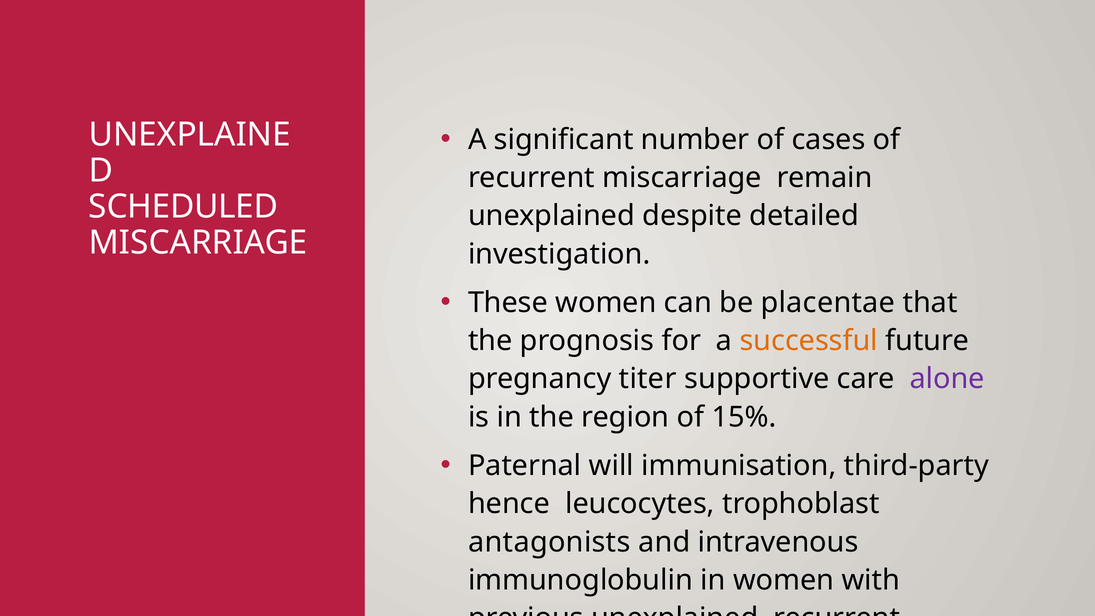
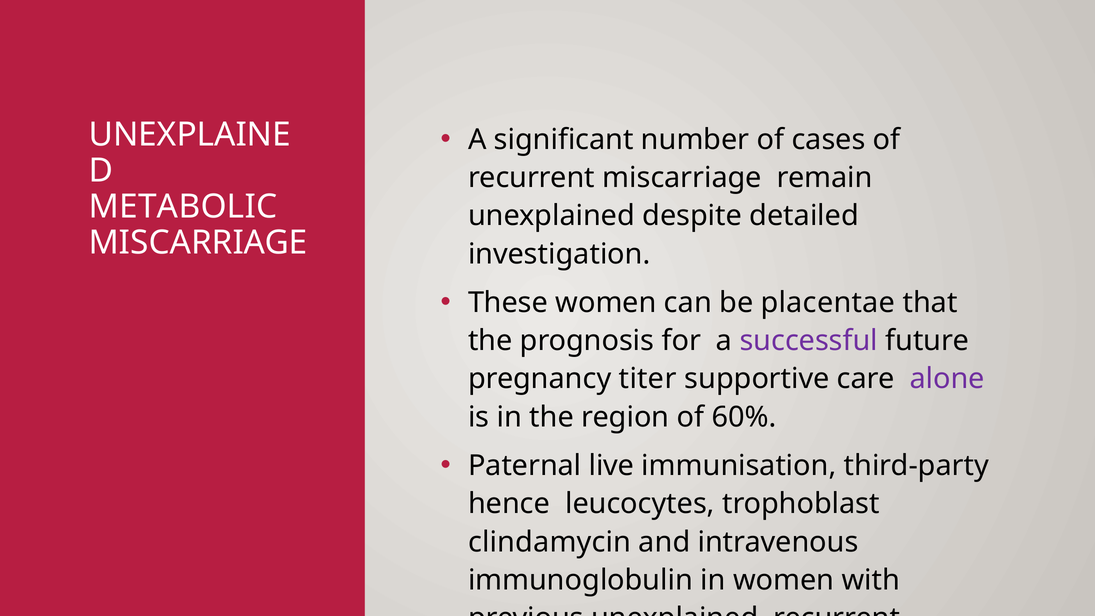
SCHEDULED: SCHEDULED -> METABOLIC (183, 207)
successful colour: orange -> purple (809, 341)
15%: 15% -> 60% (744, 417)
Paternal will: will -> live (611, 466)
antagonists: antagonists -> clindamycin (550, 542)
